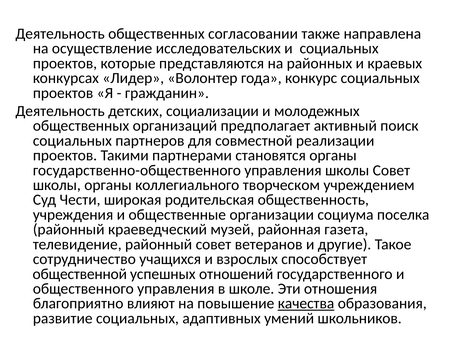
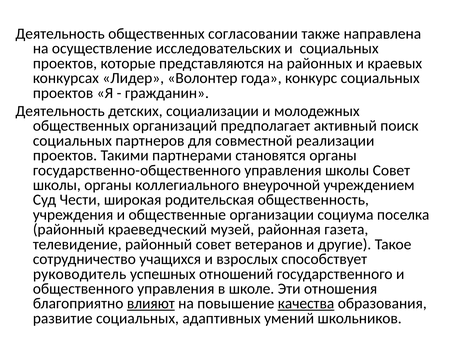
творческом: творческом -> внеурочной (281, 185)
общественной: общественной -> руководитель (80, 274)
влияют underline: none -> present (151, 304)
